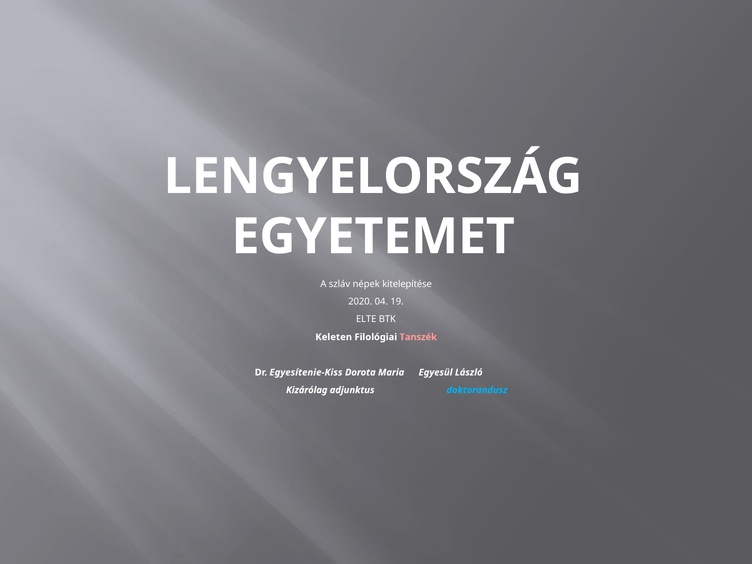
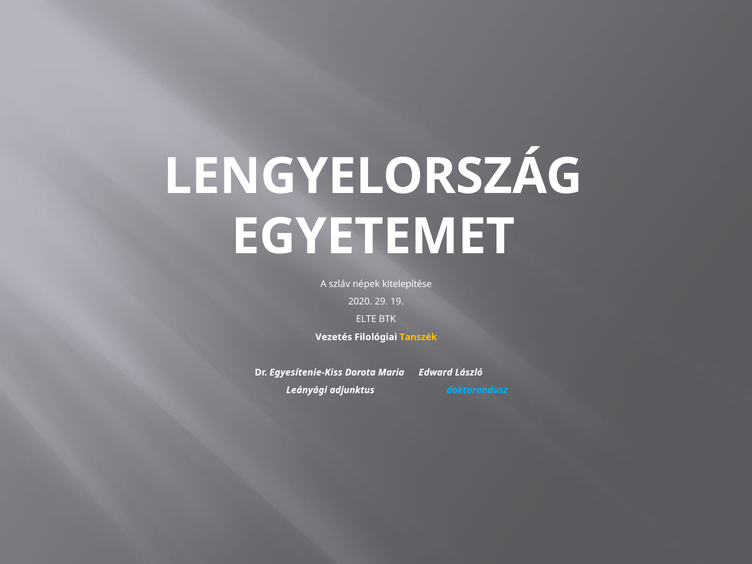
04: 04 -> 29 (381, 302)
Keleten: Keleten -> Vezetés (334, 337)
Tanszék colour: pink -> yellow (418, 337)
Egyesül: Egyesül -> Edward (436, 372)
Kizárólag: Kizárólag -> Leányági (307, 390)
